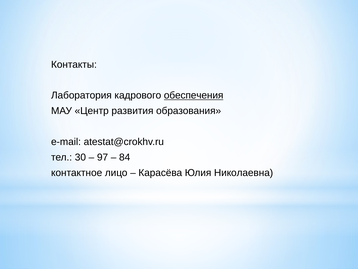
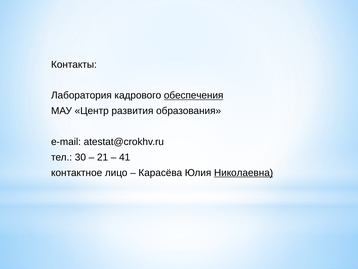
97: 97 -> 21 (103, 157)
84: 84 -> 41 (125, 157)
Николаевна underline: none -> present (244, 172)
